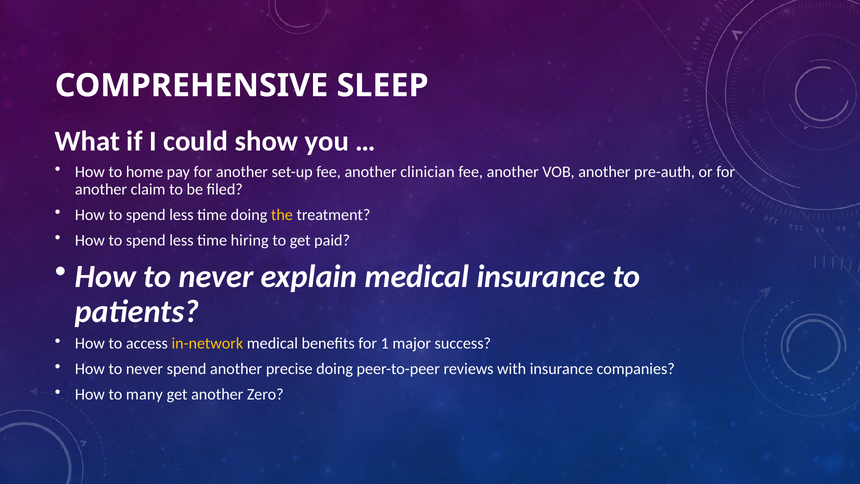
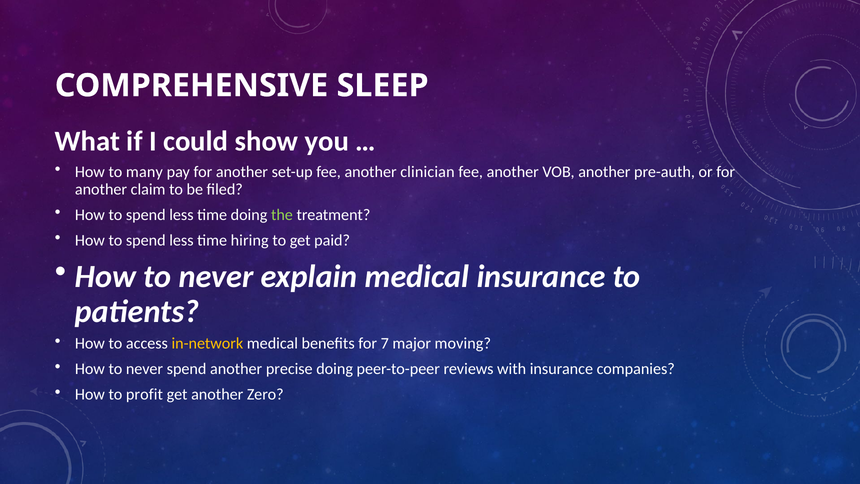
home: home -> many (144, 172)
the colour: yellow -> light green (282, 215)
1: 1 -> 7 (385, 343)
success: success -> moving (463, 343)
many: many -> profit (144, 394)
